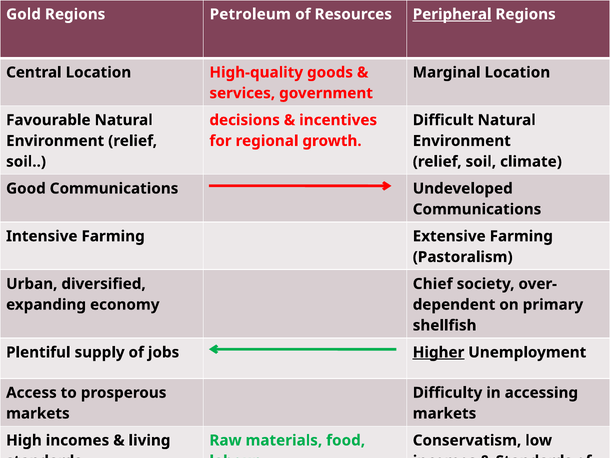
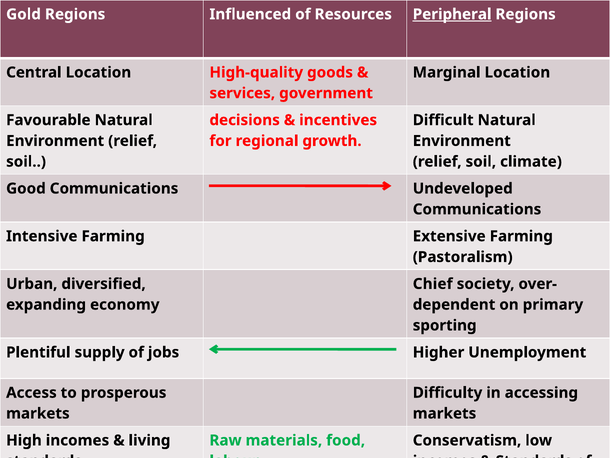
Petroleum: Petroleum -> Influenced (250, 14)
shellfish: shellfish -> sporting (445, 325)
Higher underline: present -> none (439, 352)
